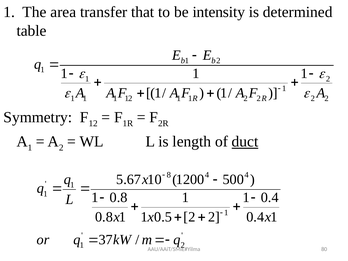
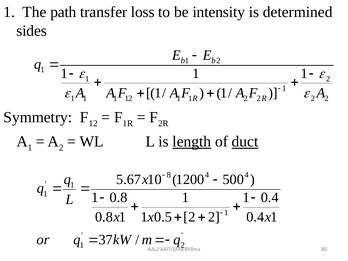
area: area -> path (63, 12)
that: that -> loss (143, 12)
table: table -> sides (32, 31)
length underline: none -> present (192, 142)
